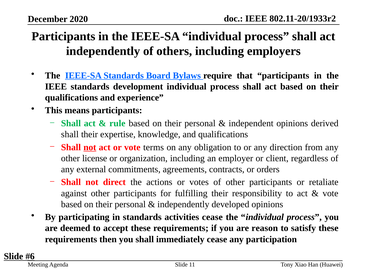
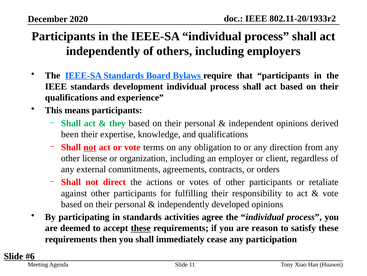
rule: rule -> they (117, 123)
shall: shall -> been (70, 134)
activities cease: cease -> agree (212, 217)
these underline: none -> present (141, 228)
